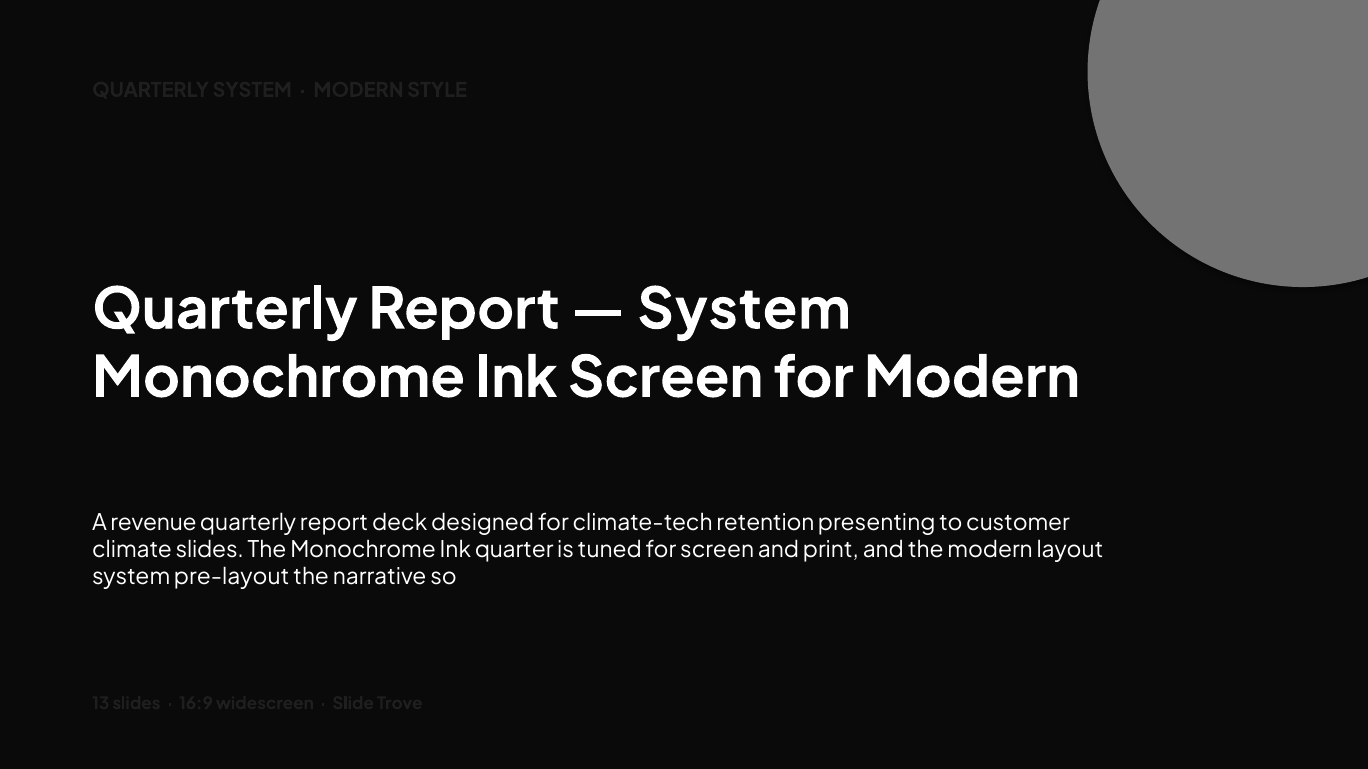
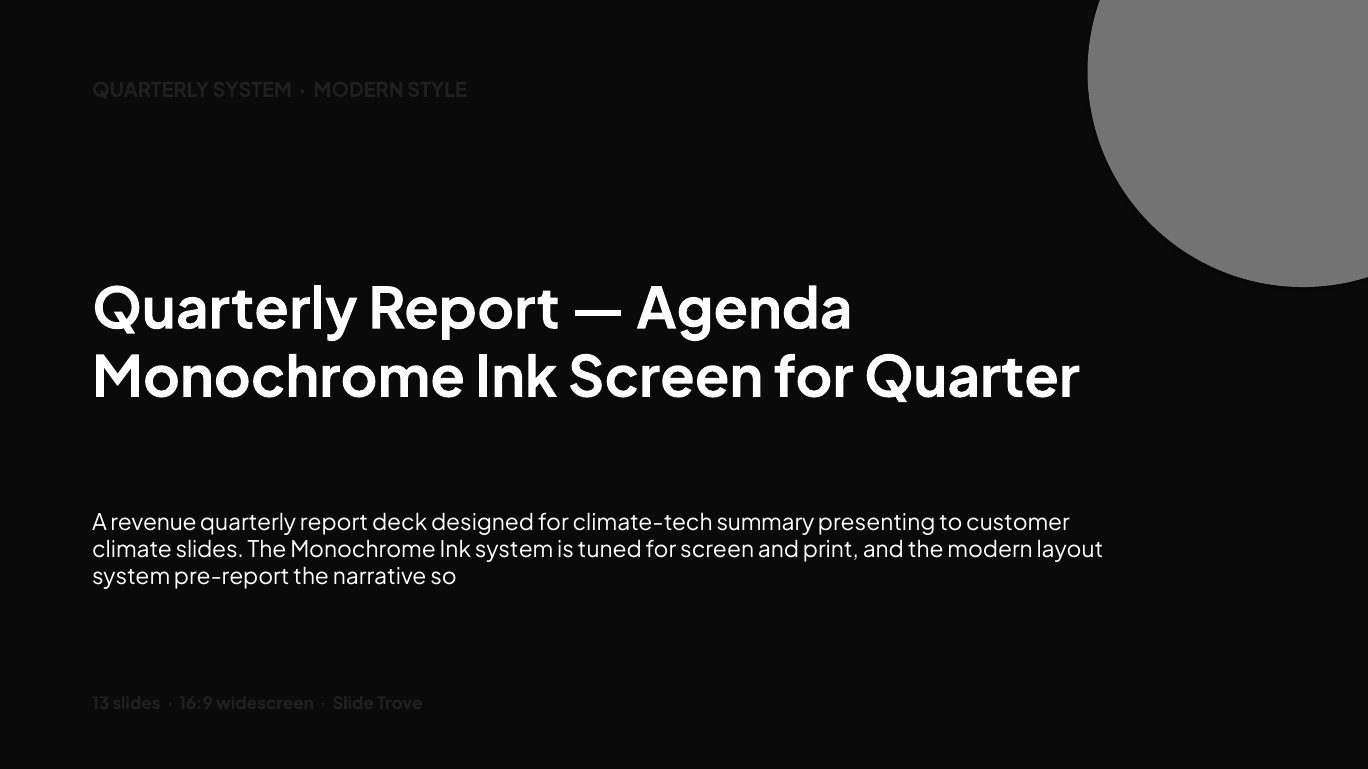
System: System -> Agenda (744, 310)
for Modern: Modern -> Quarter (972, 378)
retention: retention -> summary (765, 523)
Ink quarter: quarter -> system (514, 550)
pre-layout: pre-layout -> pre-report (232, 578)
